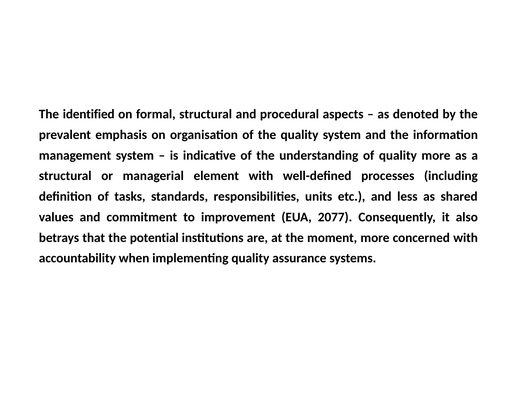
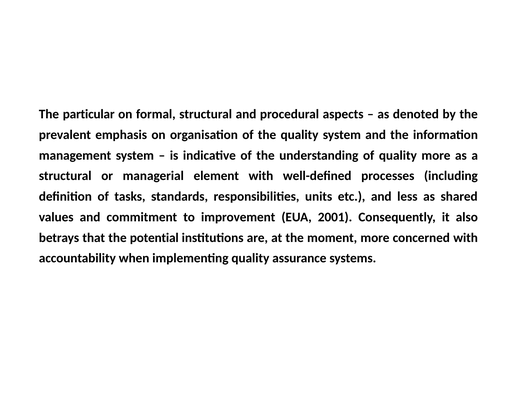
identified: identified -> particular (89, 114)
2077: 2077 -> 2001 (335, 217)
